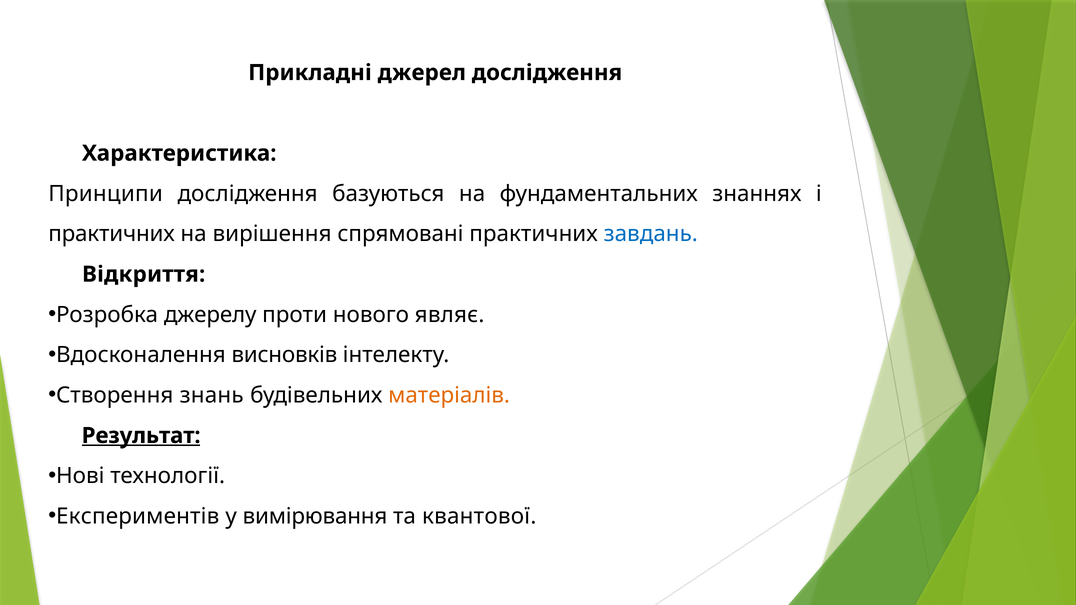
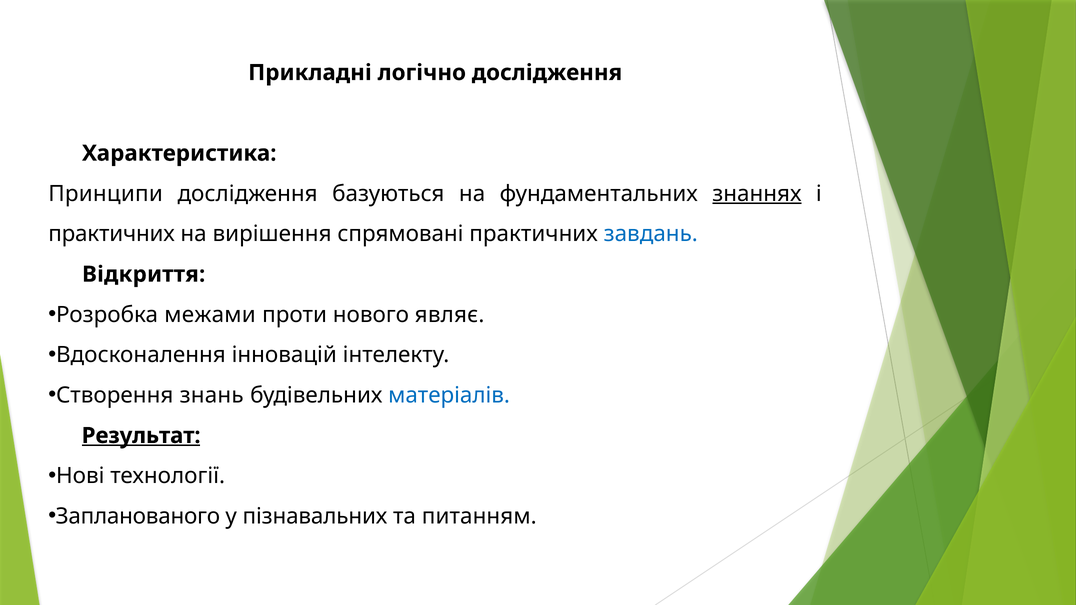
джерел: джерел -> логічно (422, 73)
знаннях underline: none -> present (757, 194)
джерелу: джерелу -> межами (210, 315)
висновків: висновків -> інновацій (284, 355)
матеріалів colour: orange -> blue (449, 395)
Експериментів: Експериментів -> Запланованого (138, 517)
вимірювання: вимірювання -> пізнавальних (315, 517)
квантової: квантової -> питанням (479, 517)
